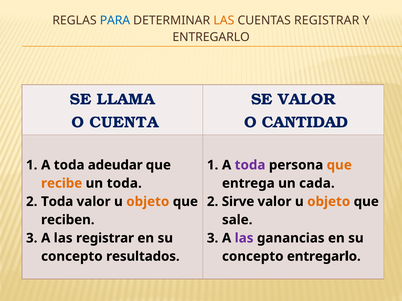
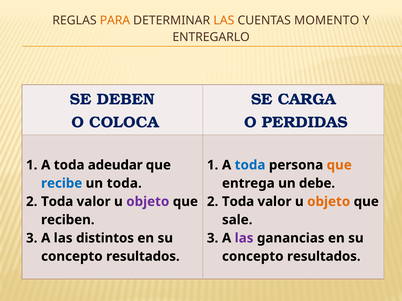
PARA colour: blue -> orange (115, 20)
CUENTAS REGISTRAR: REGISTRAR -> MOMENTO (327, 20)
LLAMA: LLAMA -> DEBEN (126, 100)
SE VALOR: VALOR -> CARGA (307, 100)
CUENTA: CUENTA -> COLOCA (124, 122)
CANTIDAD: CANTIDAD -> PERDIDAS (305, 122)
toda colour: purple -> blue (250, 165)
recibe colour: orange -> blue (62, 184)
cada: cada -> debe (317, 184)
objeto colour: orange -> purple (148, 202)
Sirve: Sirve -> Toda (238, 202)
las registrar: registrar -> distintos (105, 238)
entregarlo: entregarlo -> resultados (324, 257)
